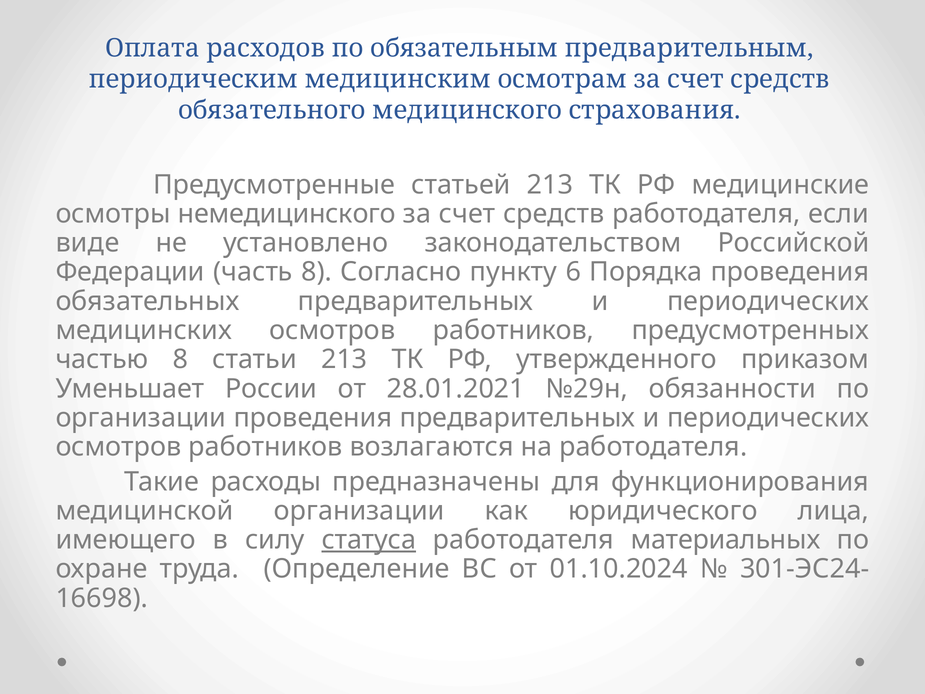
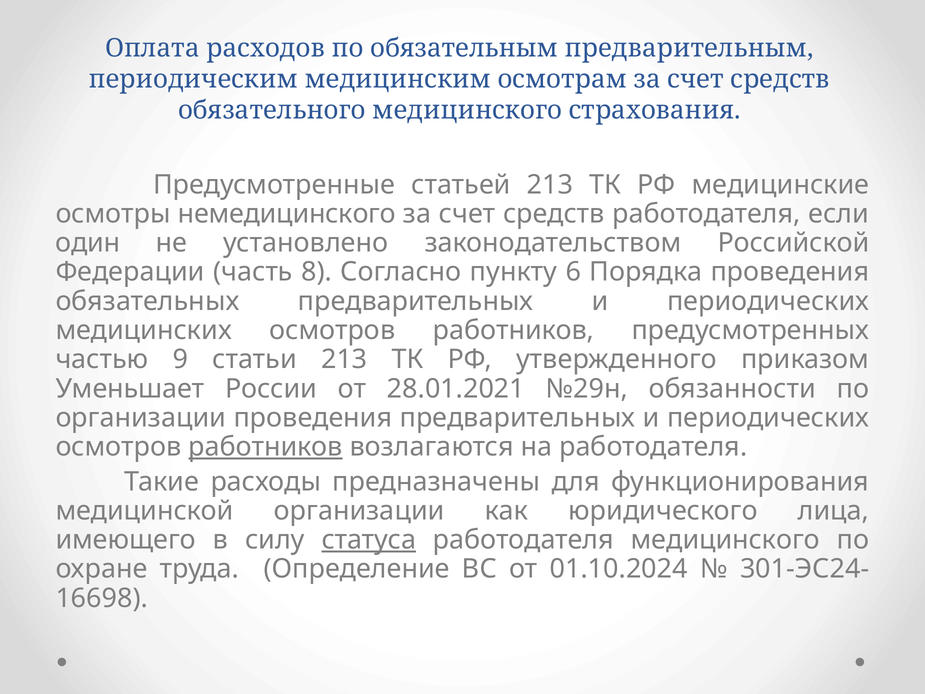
виде: виде -> один (88, 243)
частью 8: 8 -> 9 (180, 359)
работников underline: none -> present (266, 447)
работодателя материальных: материальных -> медицинского (725, 540)
